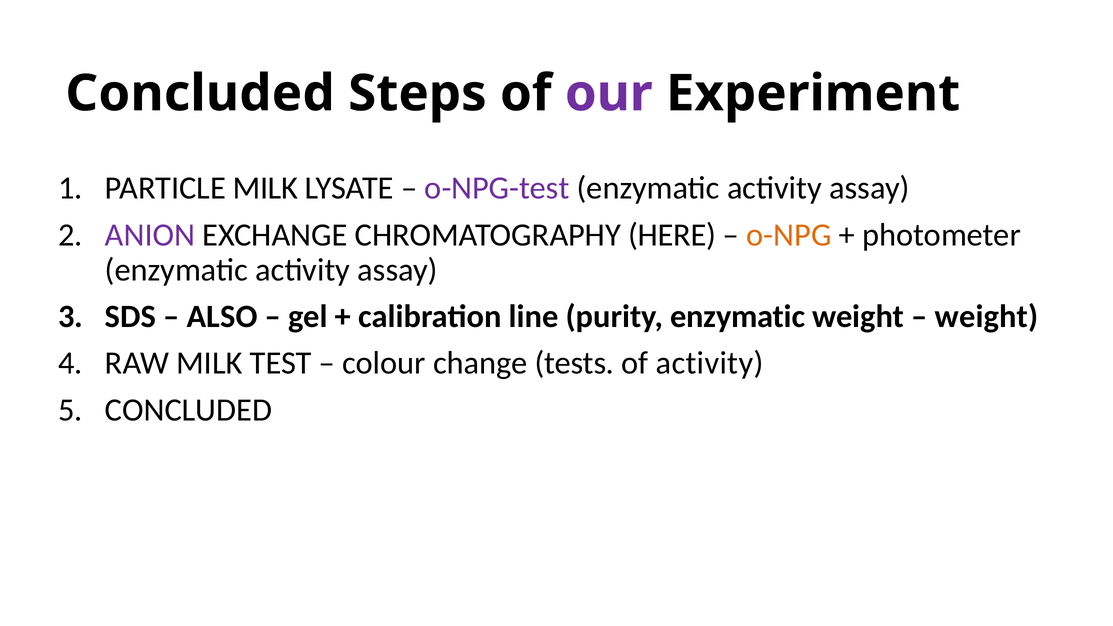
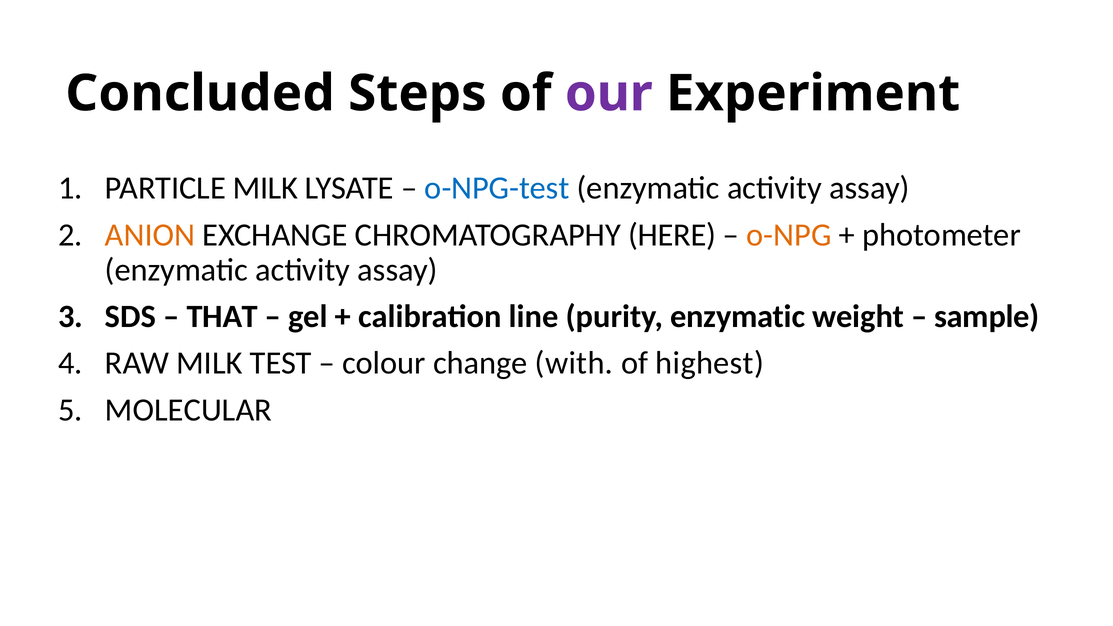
o-NPG-test colour: purple -> blue (497, 188)
ANION colour: purple -> orange (150, 235)
ALSO: ALSO -> THAT (222, 317)
weight: weight -> sample (987, 317)
tests: tests -> with (574, 363)
of activity: activity -> highest (710, 363)
CONCLUDED: CONCLUDED -> MOLECULAR (188, 410)
